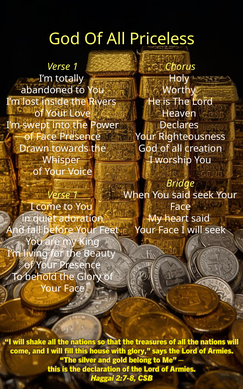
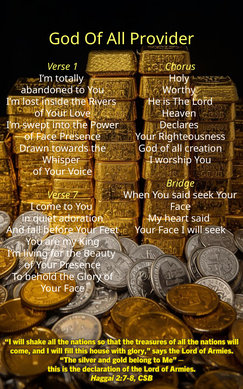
Priceless: Priceless -> Provider (162, 39)
1: 1 -> 7 (75, 195)
